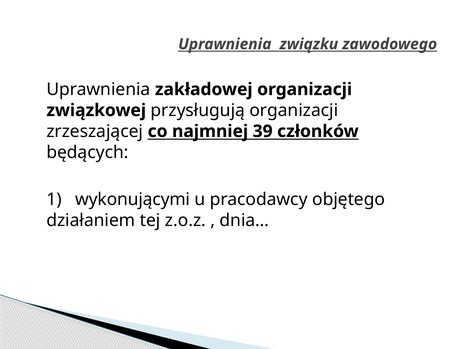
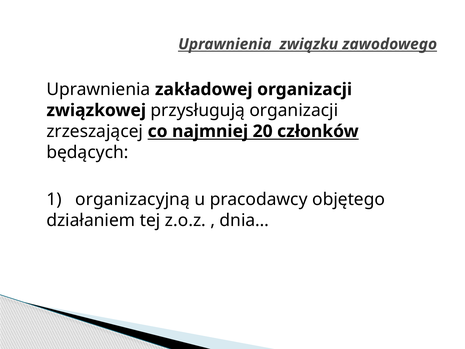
39: 39 -> 20 (263, 131)
wykonującymi: wykonującymi -> organizacyjną (133, 199)
